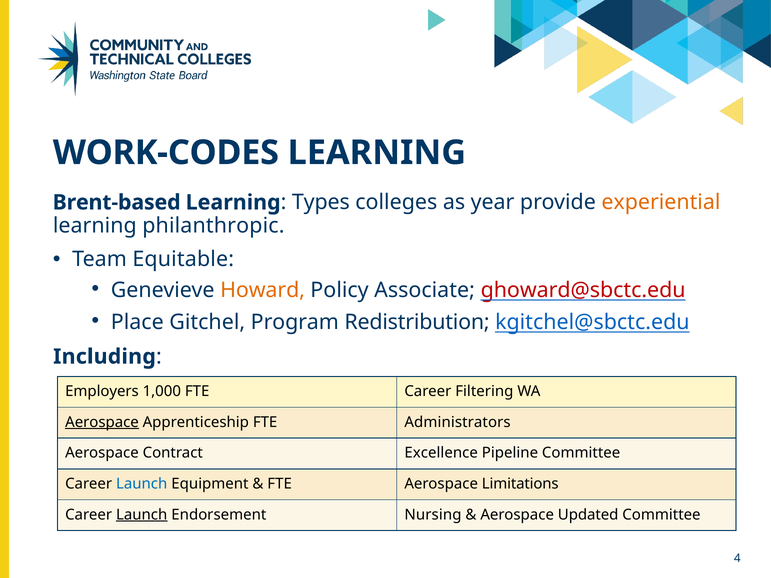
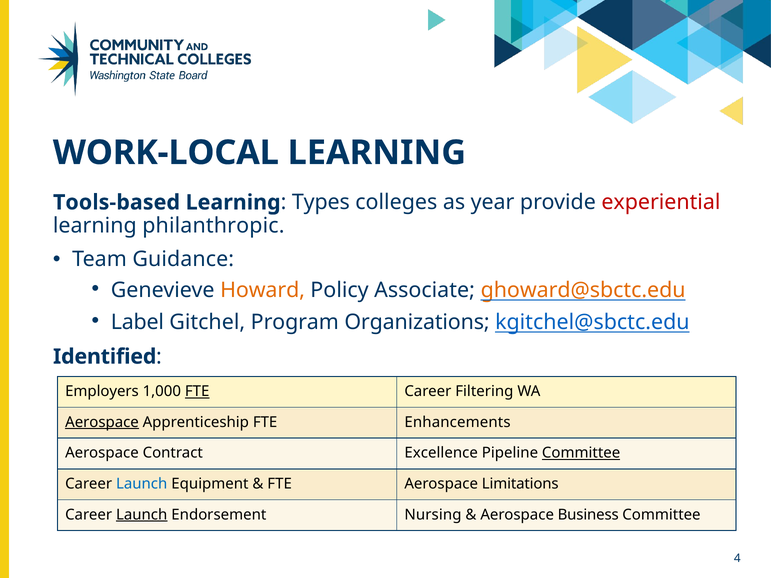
WORK-CODES: WORK-CODES -> WORK-LOCAL (166, 153)
Brent-based: Brent-based -> Tools-based (116, 202)
experiential colour: orange -> red (661, 202)
Equitable: Equitable -> Guidance (183, 259)
ghoward@sbctc.edu colour: red -> orange (583, 291)
Place: Place -> Label (137, 322)
Redistribution: Redistribution -> Organizations (417, 322)
Including: Including -> Identified (105, 357)
FTE underline: none -> present (197, 392)
Administrators: Administrators -> Enhancements (458, 422)
Committee underline: none -> present (581, 453)
Updated: Updated -> Business (588, 515)
